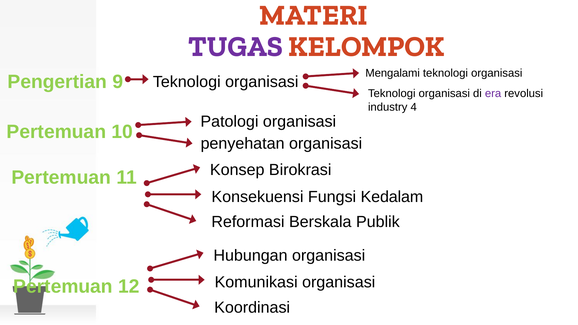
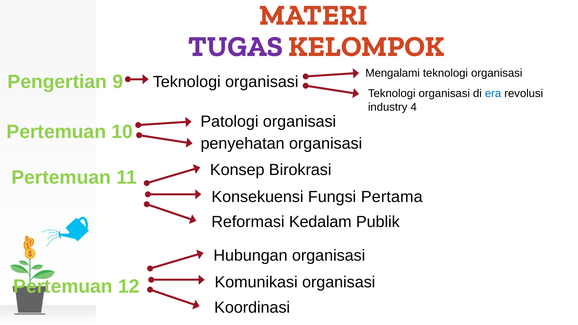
era colour: purple -> blue (493, 94)
Kedalam: Kedalam -> Pertama (392, 197)
Berskala: Berskala -> Kedalam (320, 222)
